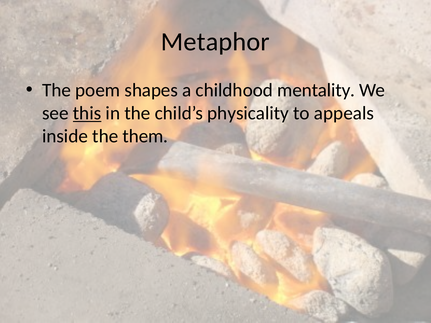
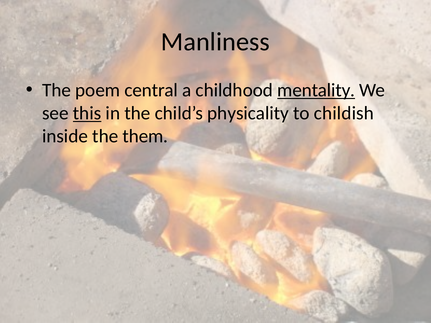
Metaphor: Metaphor -> Manliness (215, 42)
shapes: shapes -> central (151, 90)
mentality underline: none -> present (316, 90)
appeals: appeals -> childish (344, 113)
